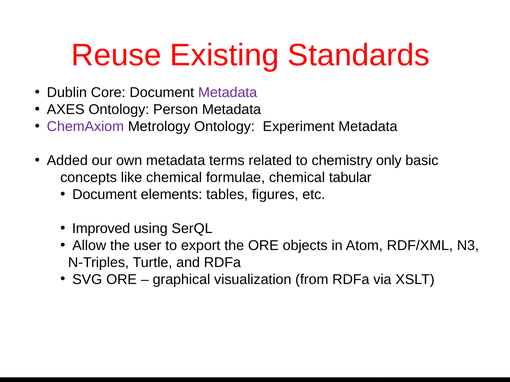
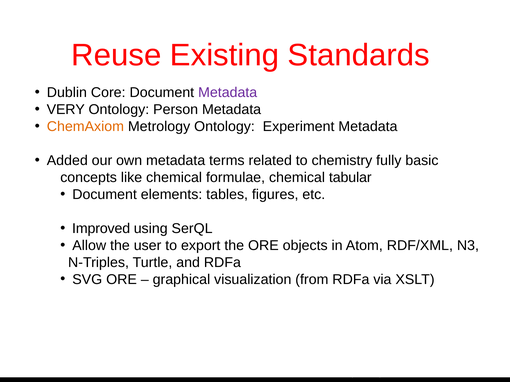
AXES: AXES -> VERY (66, 110)
ChemAxiom colour: purple -> orange (85, 127)
only: only -> fully (389, 161)
